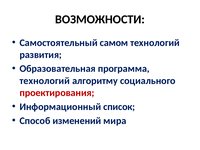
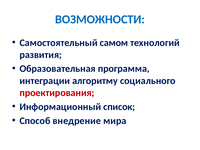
ВОЗМОЖНОСТИ colour: black -> blue (100, 19)
технологий: технологий -> интеграции (45, 81)
изменений: изменений -> внедрение (77, 121)
